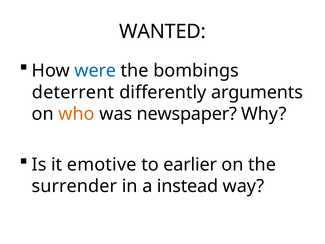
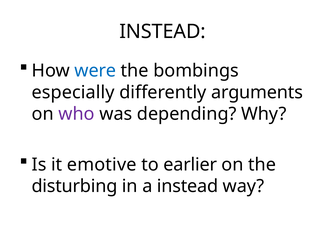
WANTED: WANTED -> INSTEAD (163, 31)
deterrent: deterrent -> especially (73, 92)
who colour: orange -> purple (77, 114)
newspaper: newspaper -> depending (187, 114)
surrender: surrender -> disturbing (75, 186)
